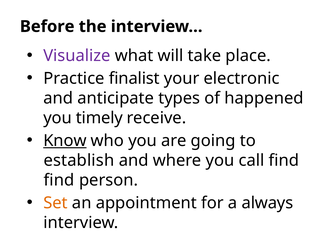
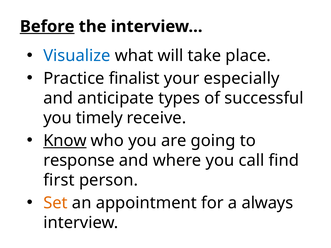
Before underline: none -> present (47, 27)
Visualize colour: purple -> blue (77, 56)
electronic: electronic -> especially (242, 78)
happened: happened -> successful (264, 98)
establish: establish -> response (79, 161)
find: find -> first (59, 180)
